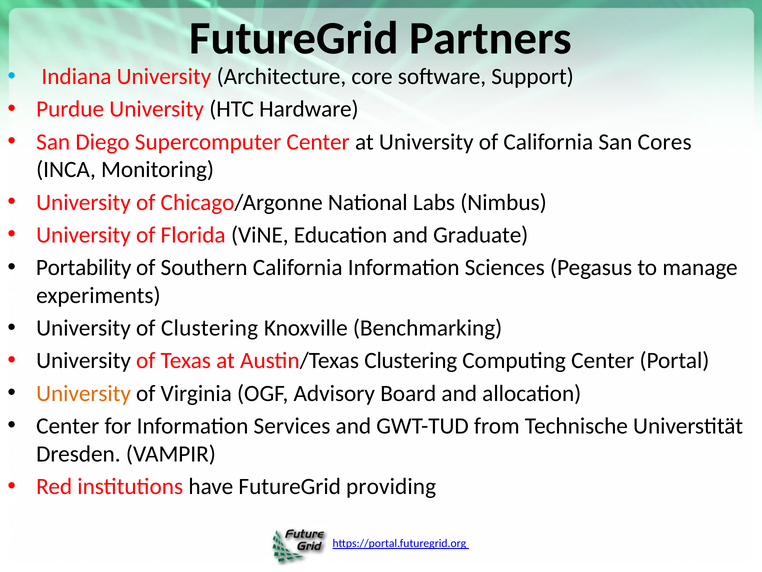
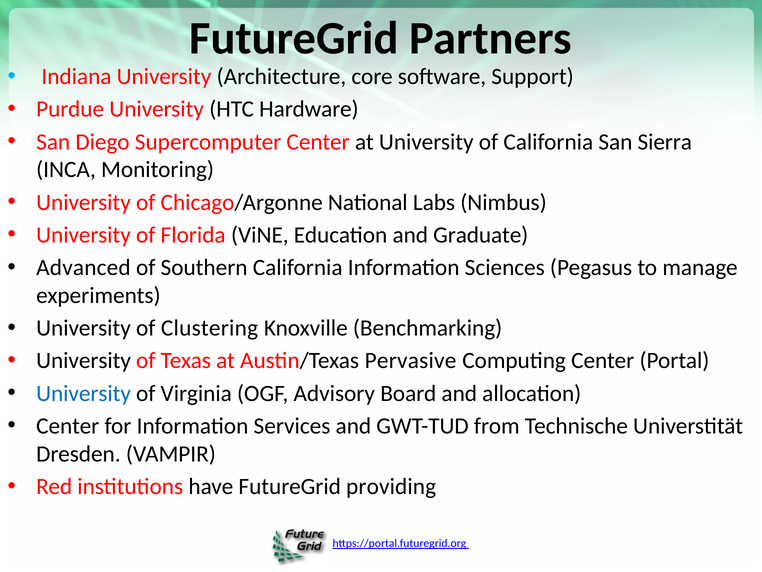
Cores: Cores -> Sierra (665, 142)
Portability: Portability -> Advanced (83, 267)
Austin/Texas Clustering: Clustering -> Pervasive (411, 360)
University colour: orange -> blue (84, 393)
